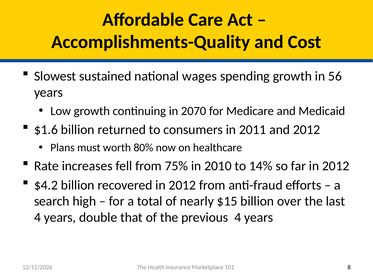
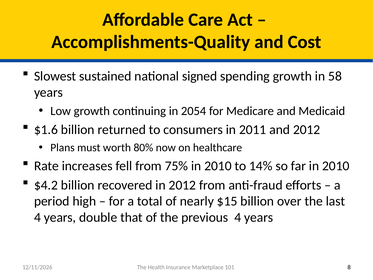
wages: wages -> signed (200, 76)
56: 56 -> 58 (335, 76)
2070: 2070 -> 2054 (194, 111)
far in 2012: 2012 -> 2010 (336, 166)
search: search -> period (52, 201)
